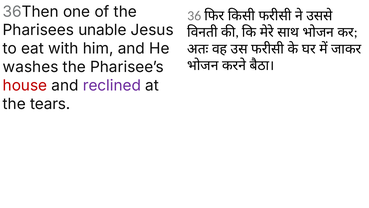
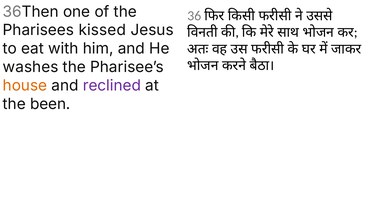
unable: unable -> kissed (102, 30)
house colour: red -> orange (25, 85)
tears: tears -> been (50, 104)
